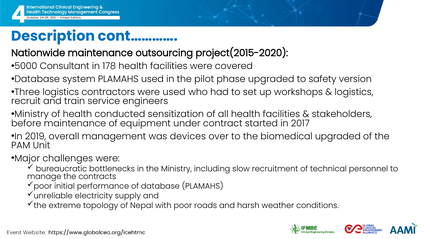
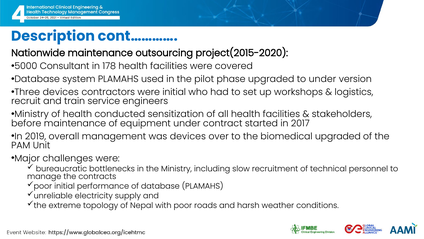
to safety: safety -> under (322, 79)
Three logistics: logistics -> devices (61, 92)
were used: used -> initial (174, 92)
